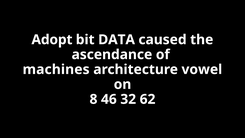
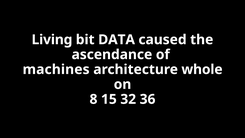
Adopt: Adopt -> Living (52, 40)
vowel: vowel -> whole (202, 69)
46: 46 -> 15 (109, 99)
62: 62 -> 36 (148, 99)
